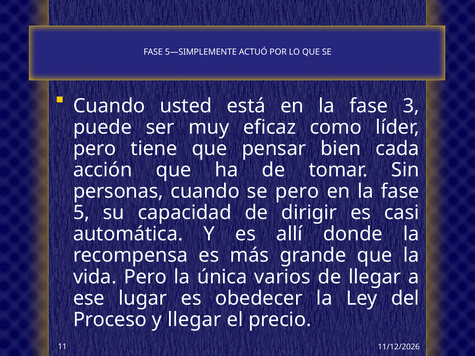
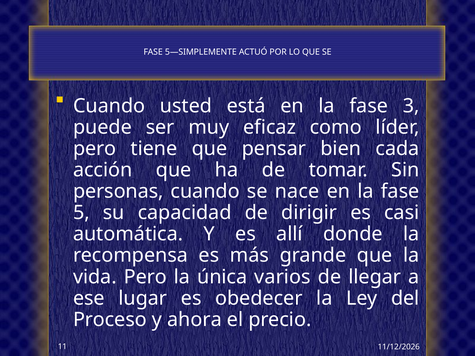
se pero: pero -> nace (297, 192)
y llegar: llegar -> ahora (195, 320)
